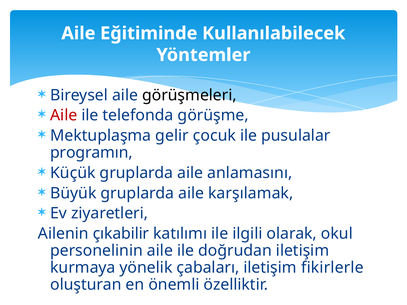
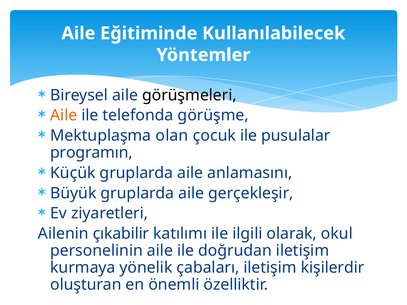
Aile colour: red -> orange (64, 115)
gelir: gelir -> olan (172, 136)
karşılamak: karşılamak -> gerçekleşir (251, 193)
fikirlerle: fikirlerle -> kişilerdir (333, 268)
